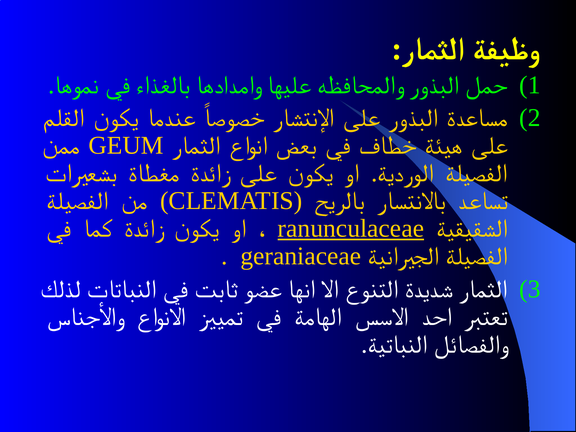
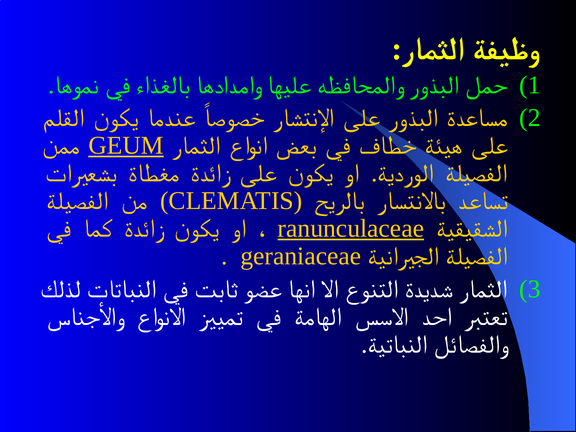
GEUM underline: none -> present (126, 146)
